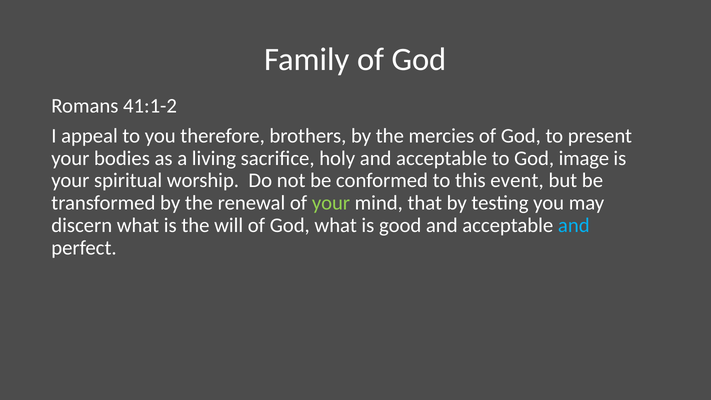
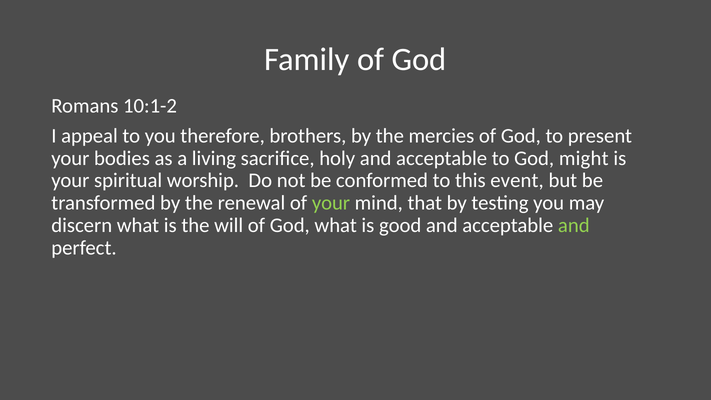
41:1-2: 41:1-2 -> 10:1-2 (150, 106)
image: image -> might (584, 158)
and colour: light blue -> light green (574, 225)
